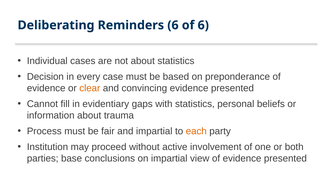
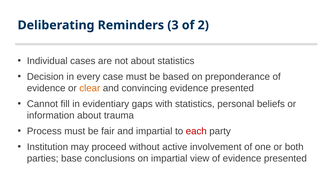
Reminders 6: 6 -> 3 (173, 25)
of 6: 6 -> 2 (203, 25)
each colour: orange -> red (196, 131)
